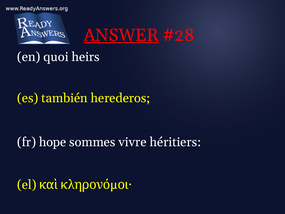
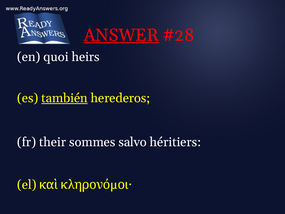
también underline: none -> present (64, 98)
hope: hope -> their (53, 142)
vivre: vivre -> salvo (133, 142)
